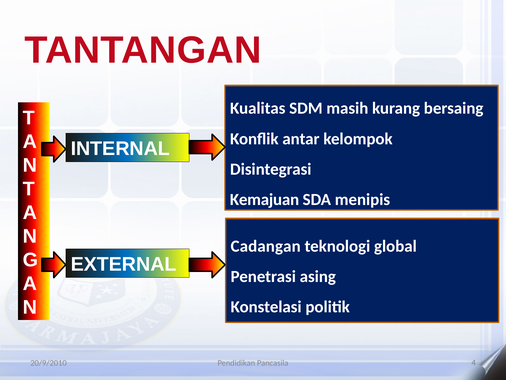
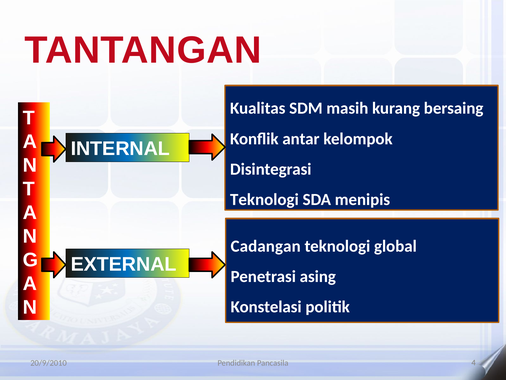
Kemajuan: Kemajuan -> Teknologi (264, 199)
